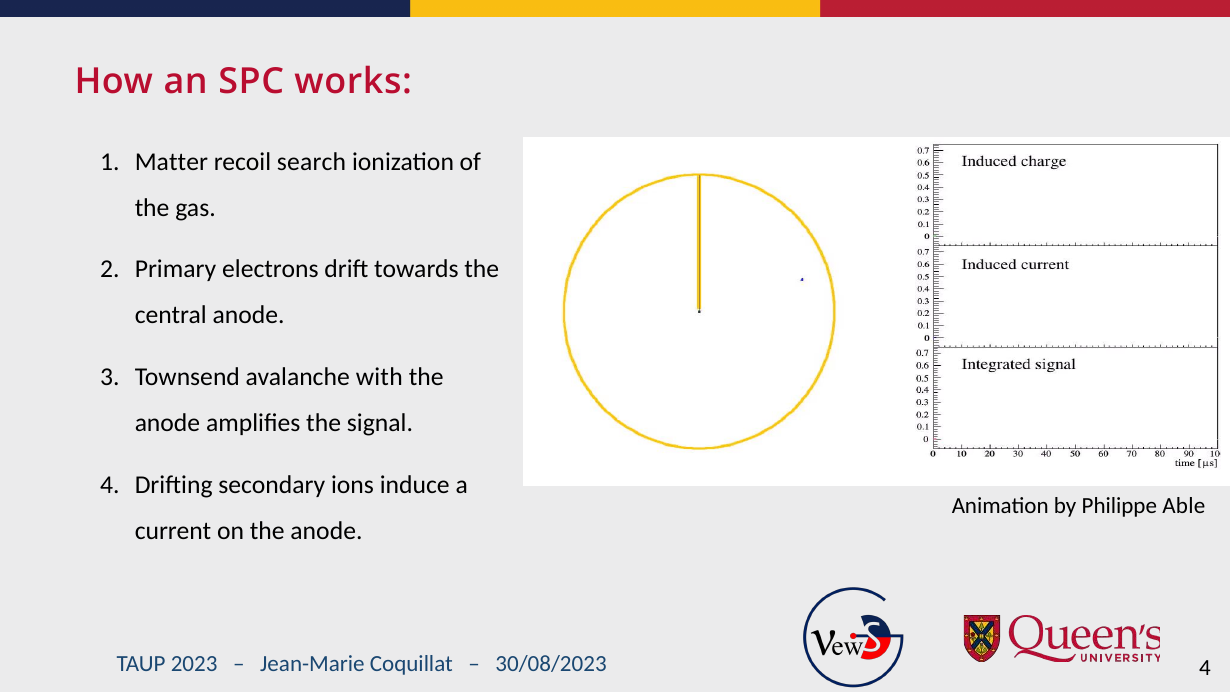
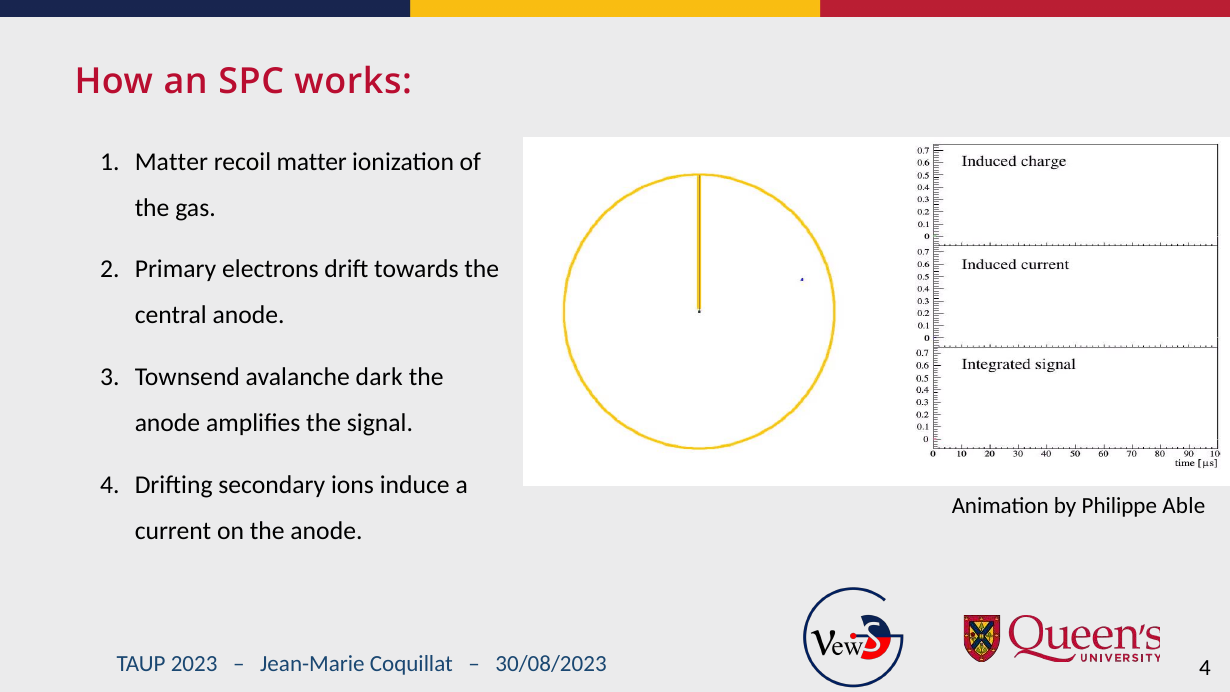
recoil search: search -> matter (312, 162)
with: with -> dark (379, 377)
